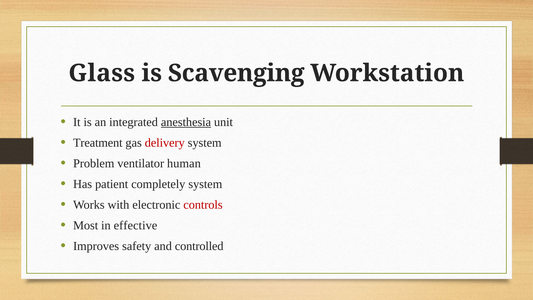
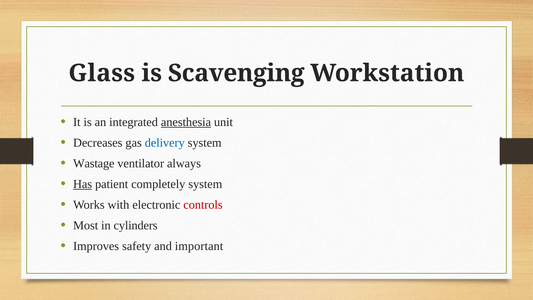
Treatment: Treatment -> Decreases (98, 143)
delivery colour: red -> blue (165, 143)
Problem: Problem -> Wastage (94, 163)
human: human -> always (184, 163)
Has underline: none -> present (83, 184)
effective: effective -> cylinders (136, 225)
controlled: controlled -> important (199, 246)
